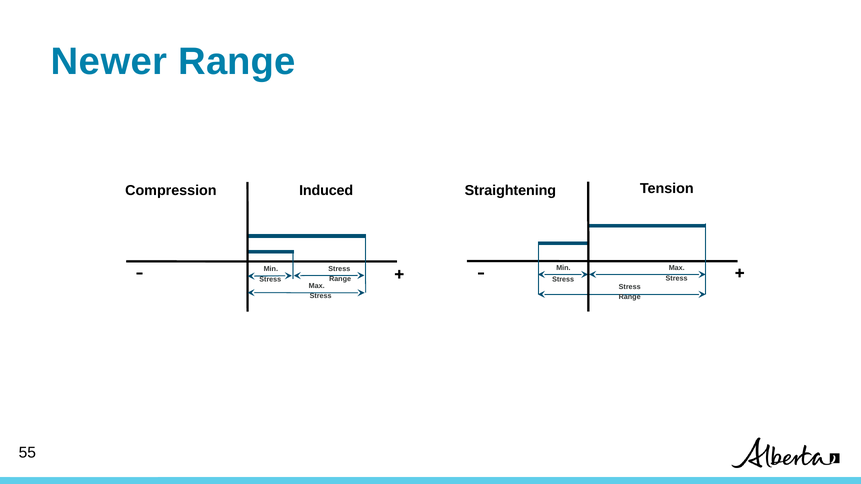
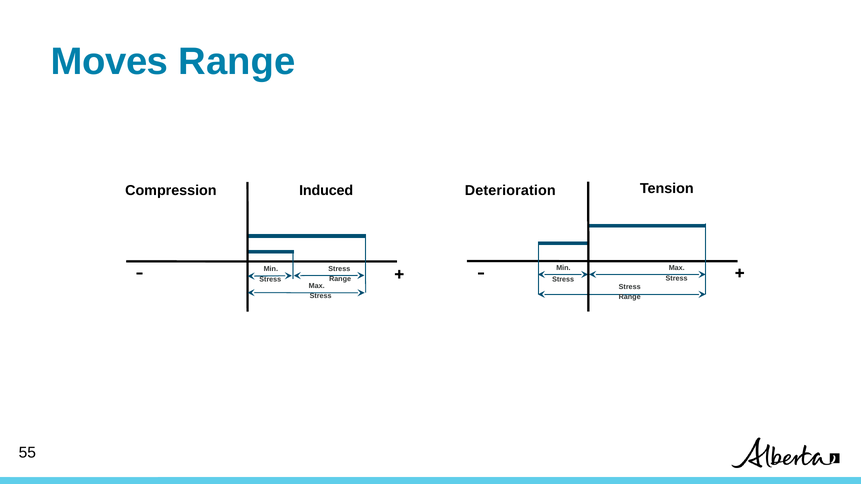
Newer: Newer -> Moves (109, 62)
Straightening: Straightening -> Deterioration (510, 190)
